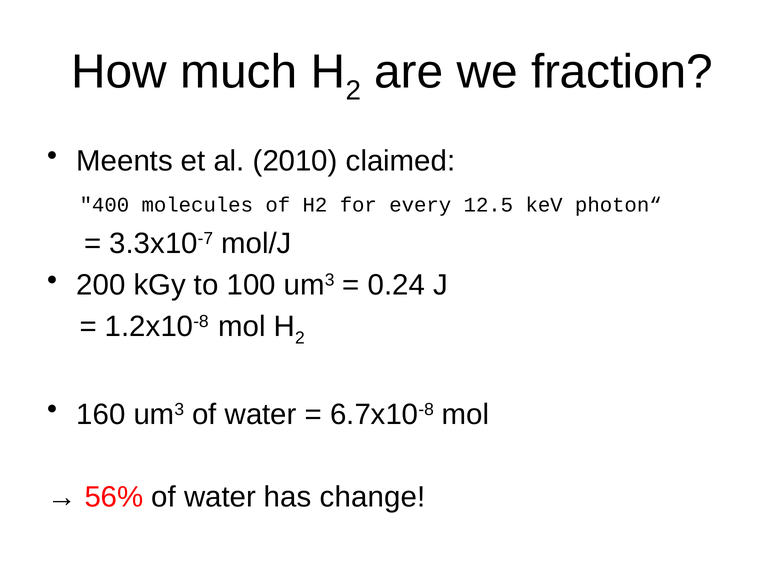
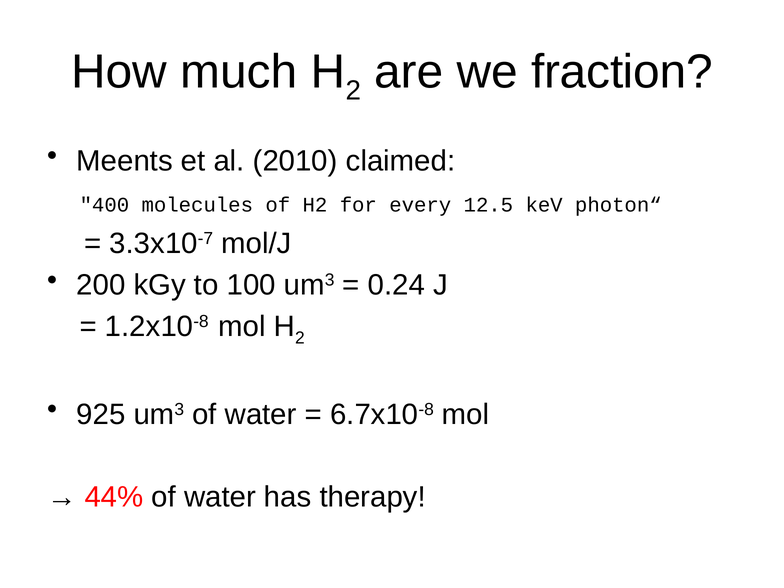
160: 160 -> 925 (101, 414)
56%: 56% -> 44% (114, 497)
change: change -> therapy (373, 497)
